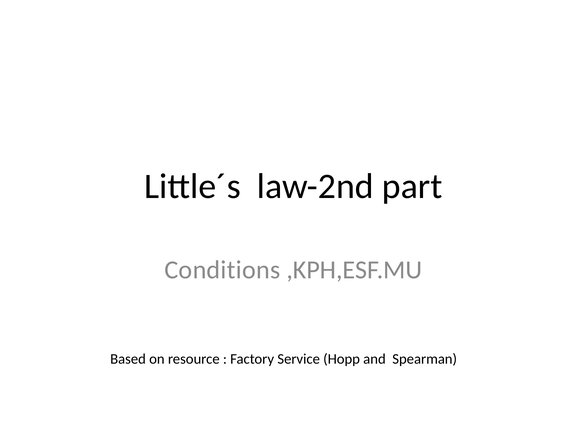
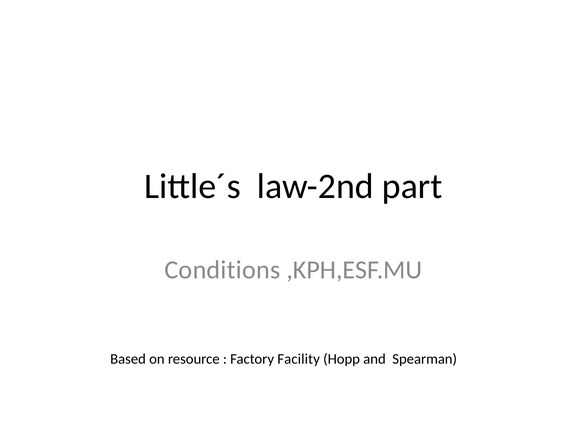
Service: Service -> Facility (299, 359)
